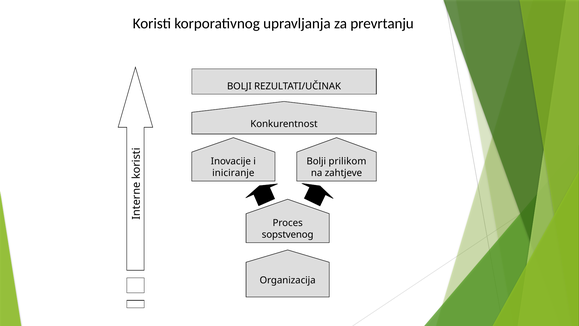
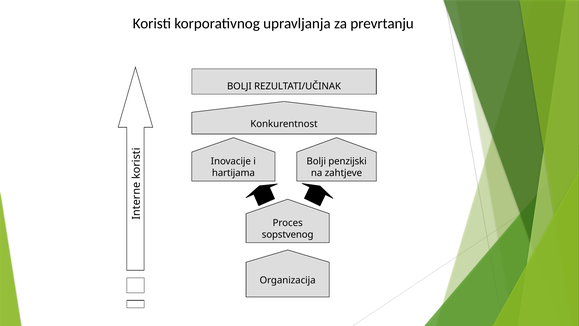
prilikom: prilikom -> penzijski (348, 161)
iniciranje: iniciranje -> hartijama (233, 173)
